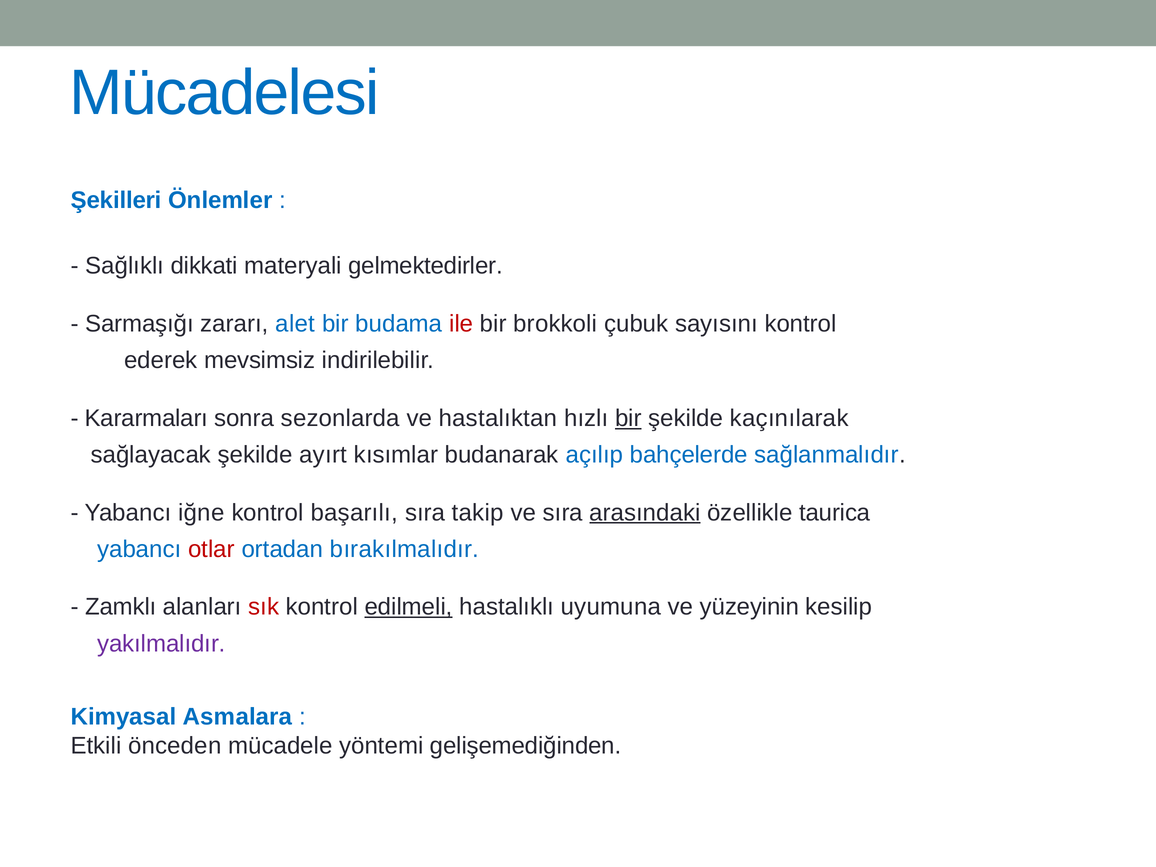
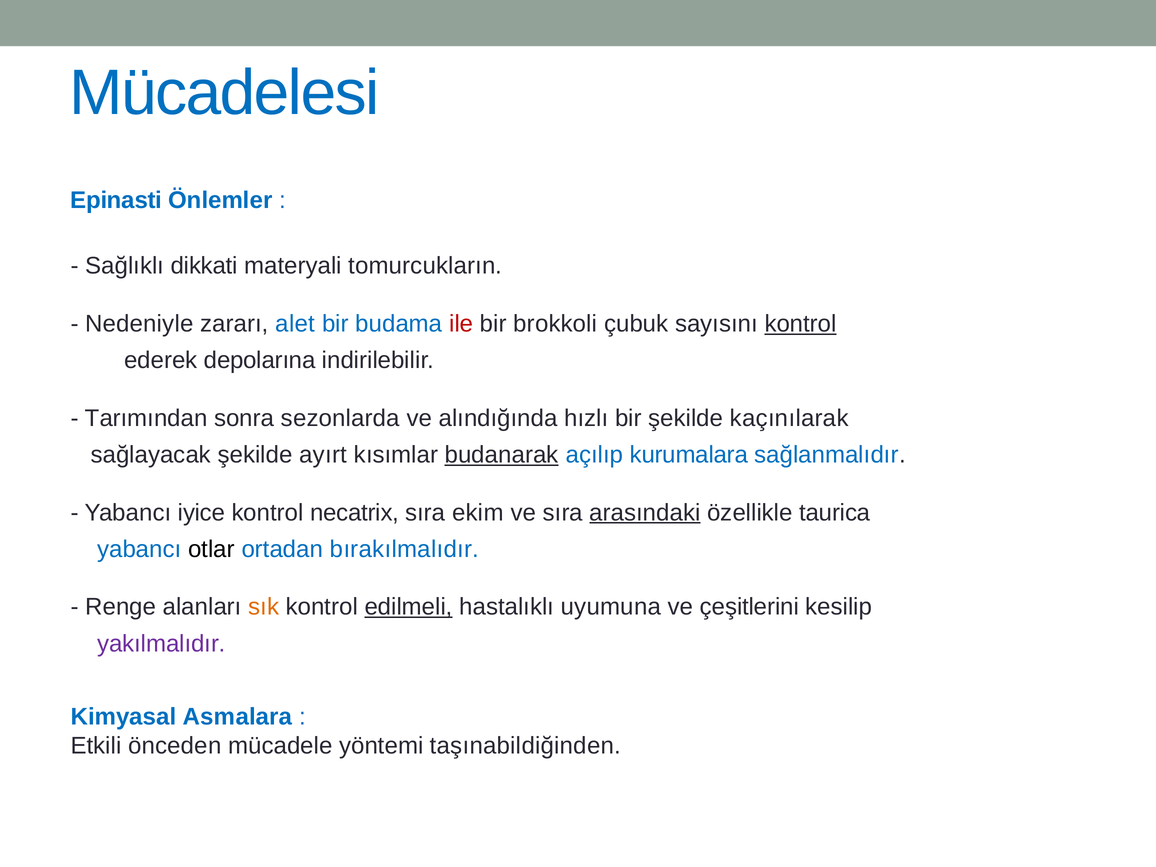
Şekilleri: Şekilleri -> Epinasti (116, 200)
gelmektedirler: gelmektedirler -> tomurcukların (425, 266)
Sarmaşığı: Sarmaşığı -> Nedeniyle (139, 324)
kontrol underline: none -> present (801, 324)
mevsimsiz: mevsimsiz -> depolarına (260, 360)
Kararmaları: Kararmaları -> Tarımından (146, 418)
hastalıktan: hastalıktan -> alındığında (498, 418)
bir underline: present -> none (628, 418)
budanarak underline: none -> present (502, 455)
bahçelerde: bahçelerde -> kurumalara (689, 455)
iğne: iğne -> iyice (202, 513)
başarılı: başarılı -> necatrix (355, 513)
takip: takip -> ekim (478, 513)
otlar colour: red -> black (211, 549)
Zamklı: Zamklı -> Renge (121, 607)
sık colour: red -> orange (264, 607)
yüzeyinin: yüzeyinin -> çeşitlerini (749, 607)
gelişemediğinden: gelişemediğinden -> taşınabildiğinden (525, 746)
